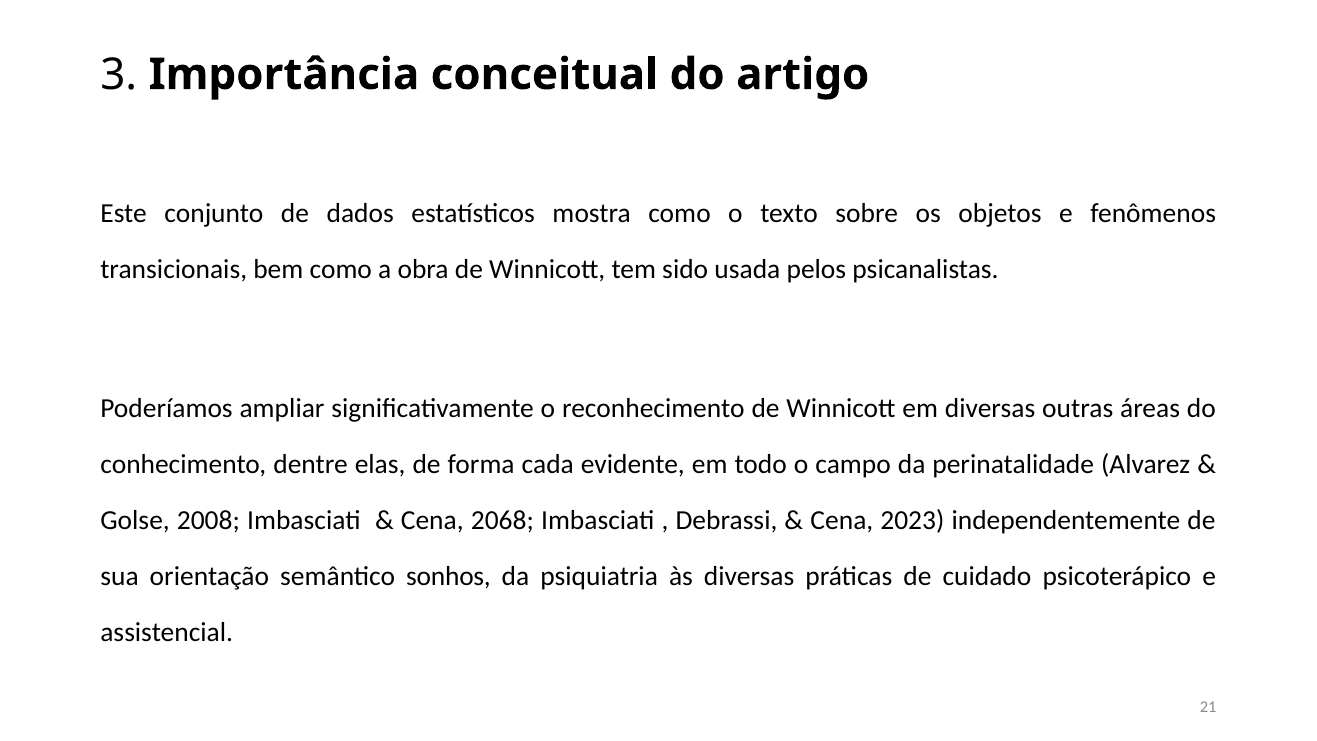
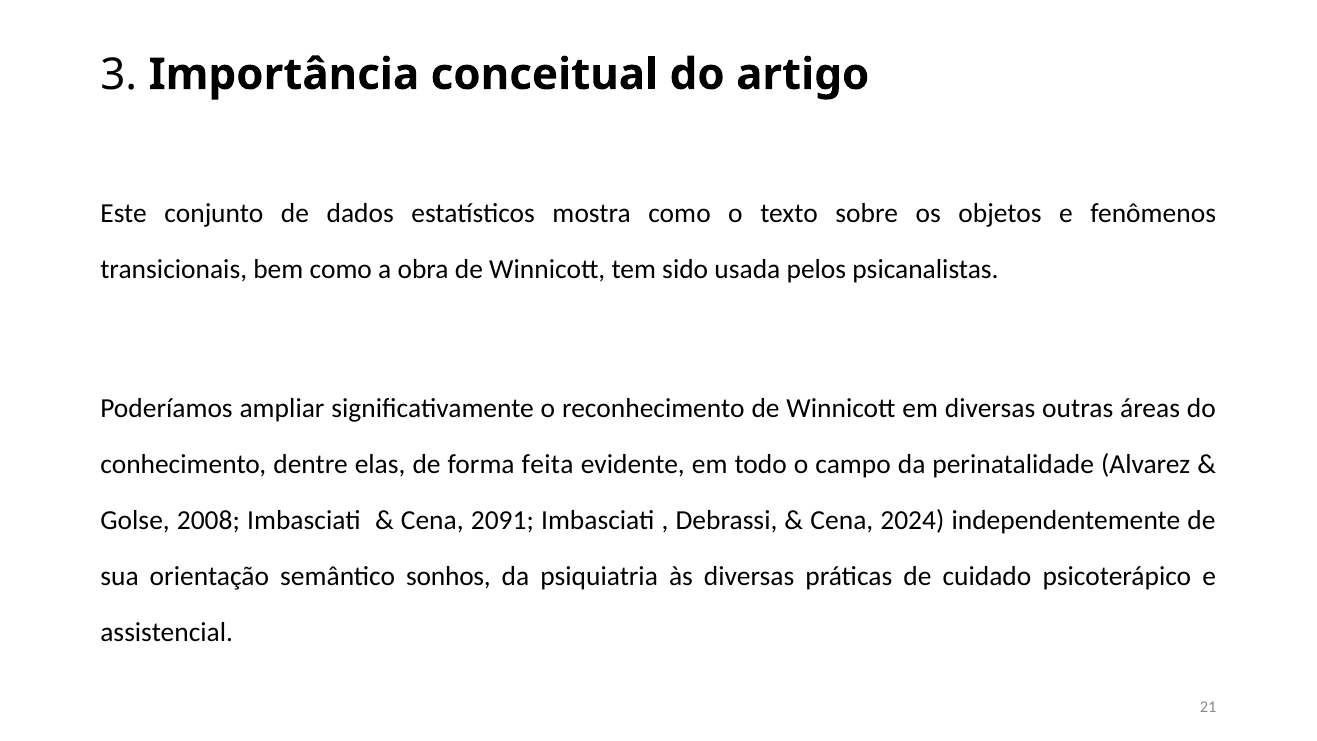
cada: cada -> feita (548, 465)
2068: 2068 -> 2091 (502, 521)
2023: 2023 -> 2024 (912, 521)
